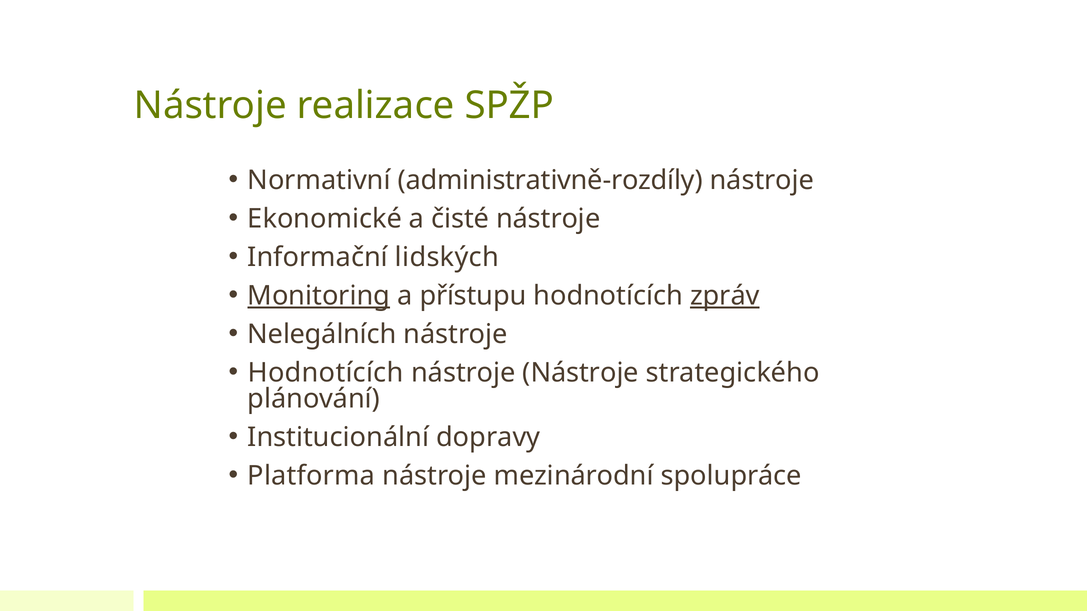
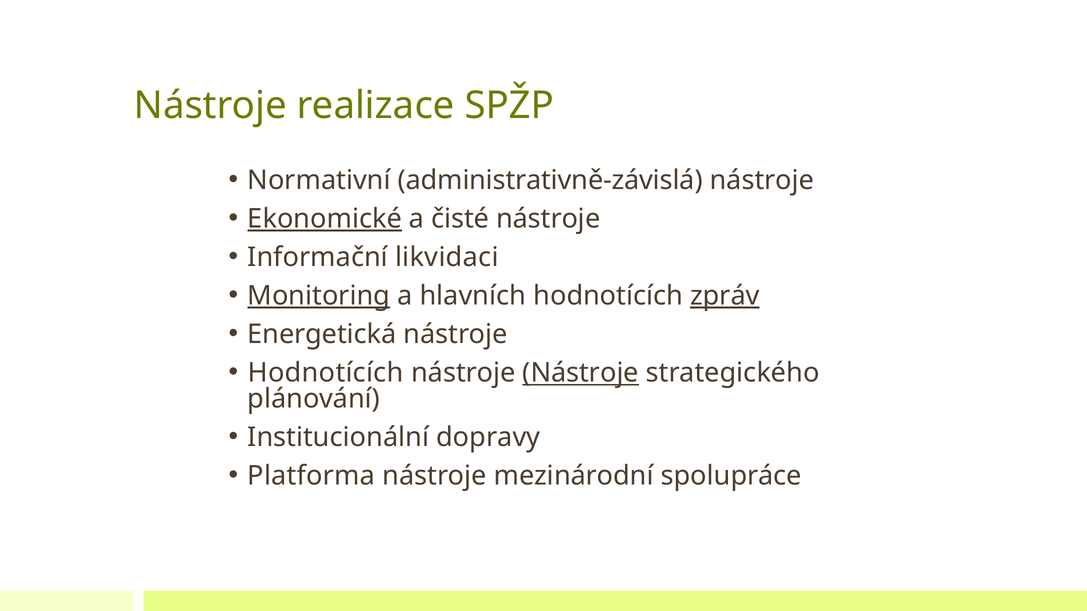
administrativně-rozdíly: administrativně-rozdíly -> administrativně-závislá (550, 180)
Ekonomické underline: none -> present (325, 219)
lidských: lidských -> likvidaci (447, 258)
přístupu: přístupu -> hlavních (473, 296)
Nelegálních: Nelegálních -> Energetická (322, 335)
Nástroje underline: none -> present (581, 373)
